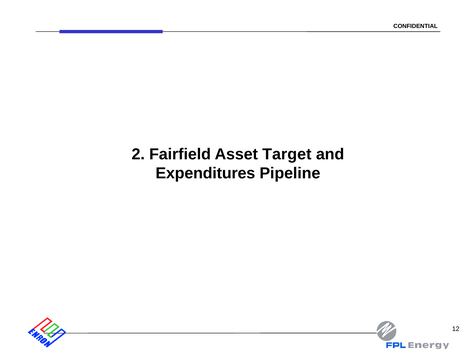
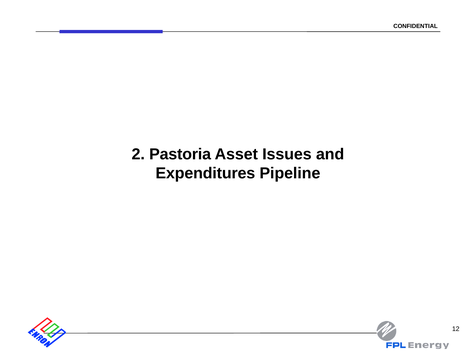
Fairfield: Fairfield -> Pastoria (180, 154)
Target: Target -> Issues (287, 154)
